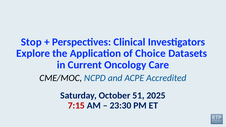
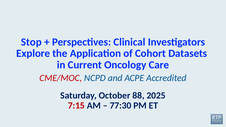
Choice: Choice -> Cohort (150, 53)
CME/MOC colour: black -> red (61, 78)
51: 51 -> 88 (138, 96)
23:30: 23:30 -> 77:30 (120, 106)
